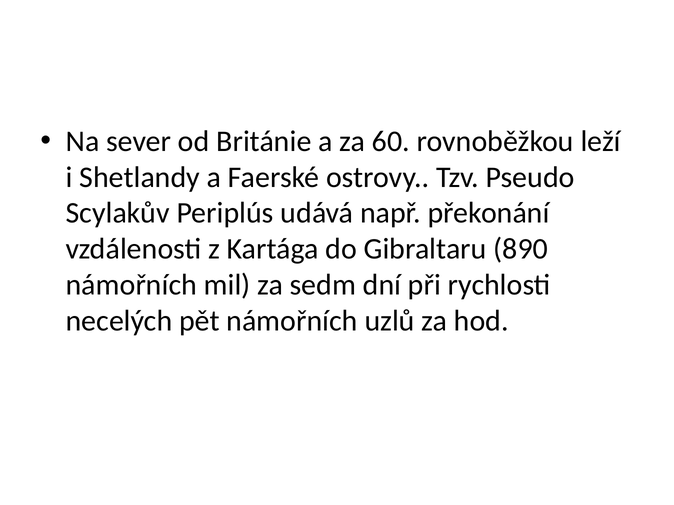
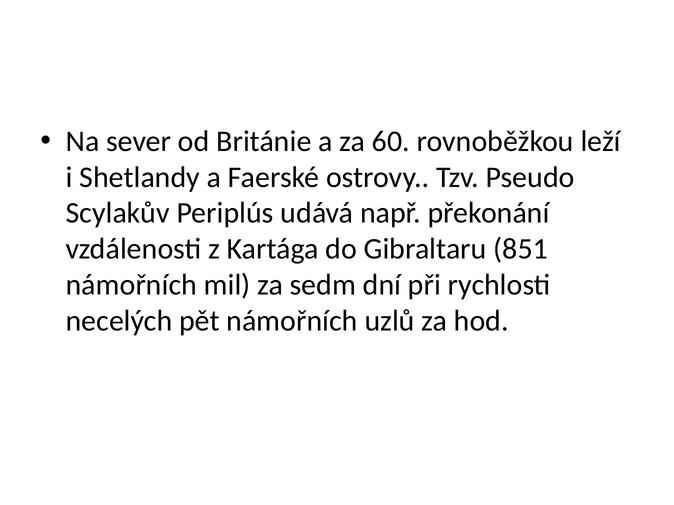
890: 890 -> 851 (521, 249)
